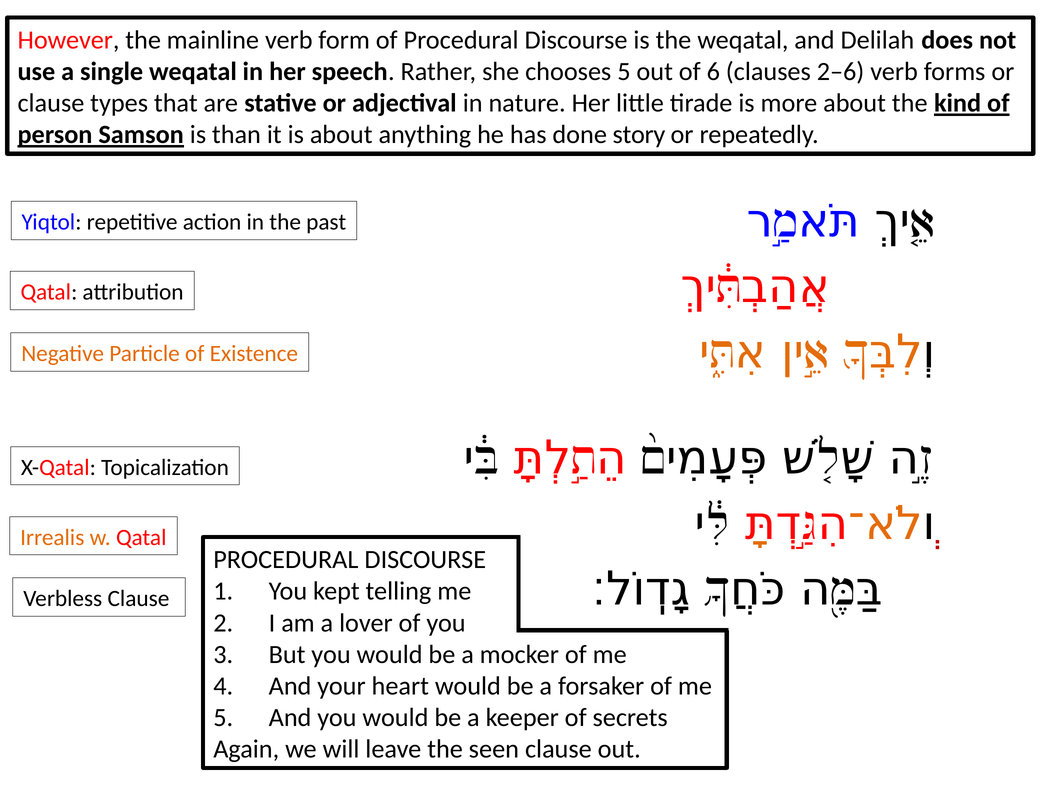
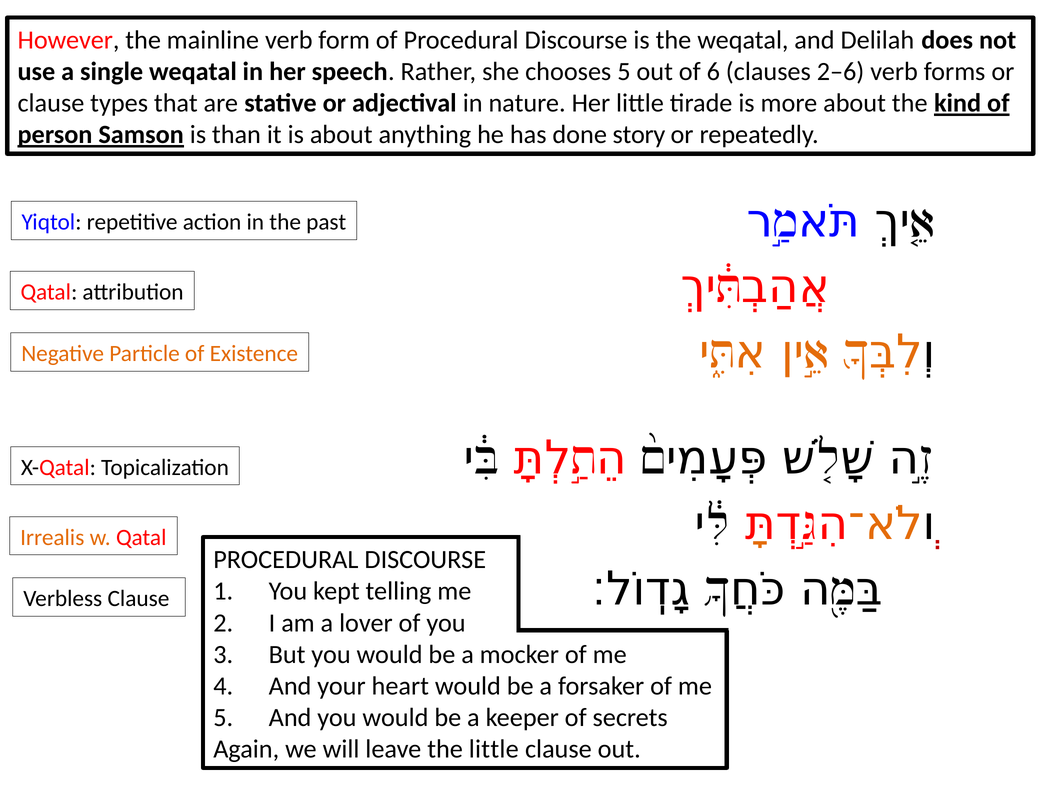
the seen: seen -> little (494, 749)
